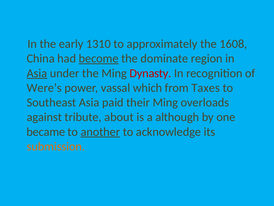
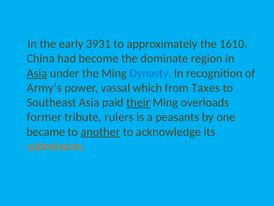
1310: 1310 -> 3931 (98, 44)
1608: 1608 -> 1610 (233, 44)
become underline: present -> none (99, 58)
Dynasty colour: red -> blue (150, 73)
Were’s: Were’s -> Army’s (44, 88)
their underline: none -> present (138, 102)
against: against -> former (44, 117)
about: about -> rulers (119, 117)
although: although -> peasants (177, 117)
